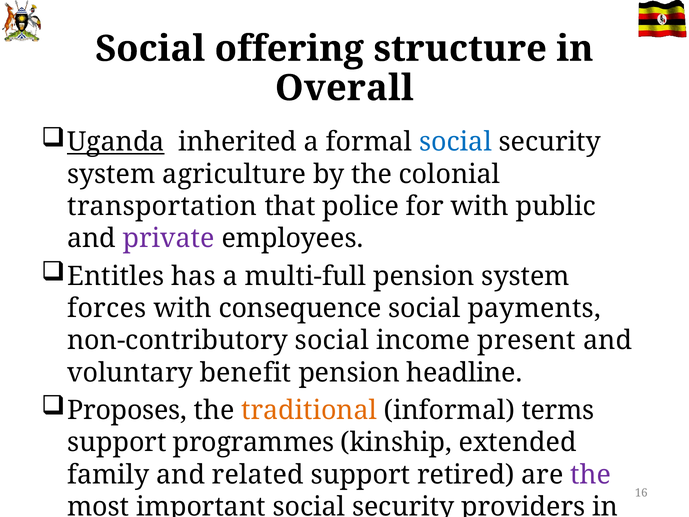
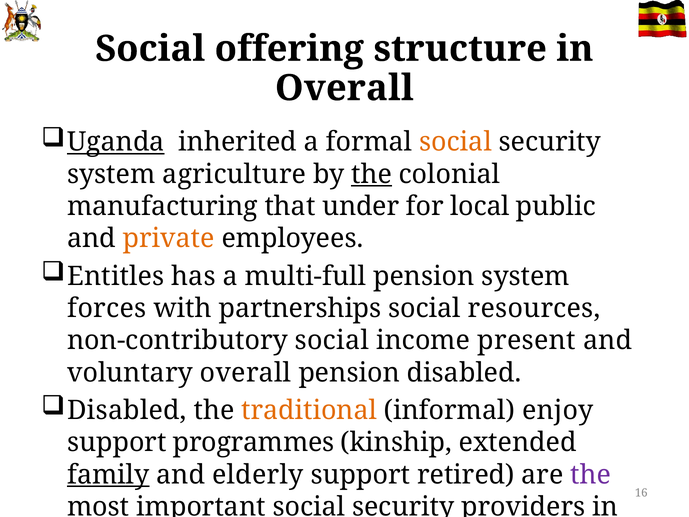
social colour: blue -> orange (456, 142)
the underline: none -> present (371, 174)
transportation: transportation -> manufacturing (162, 206)
police: police -> under (361, 206)
for with: with -> local (480, 206)
private colour: purple -> orange (169, 238)
consequence: consequence -> partnerships (300, 308)
payments: payments -> resources (534, 308)
voluntary benefit: benefit -> overall (246, 373)
pension headline: headline -> disabled (464, 373)
Proposes: Proposes -> Disabled (127, 410)
terms: terms -> enjoy (558, 410)
family underline: none -> present (108, 474)
related: related -> elderly (258, 474)
